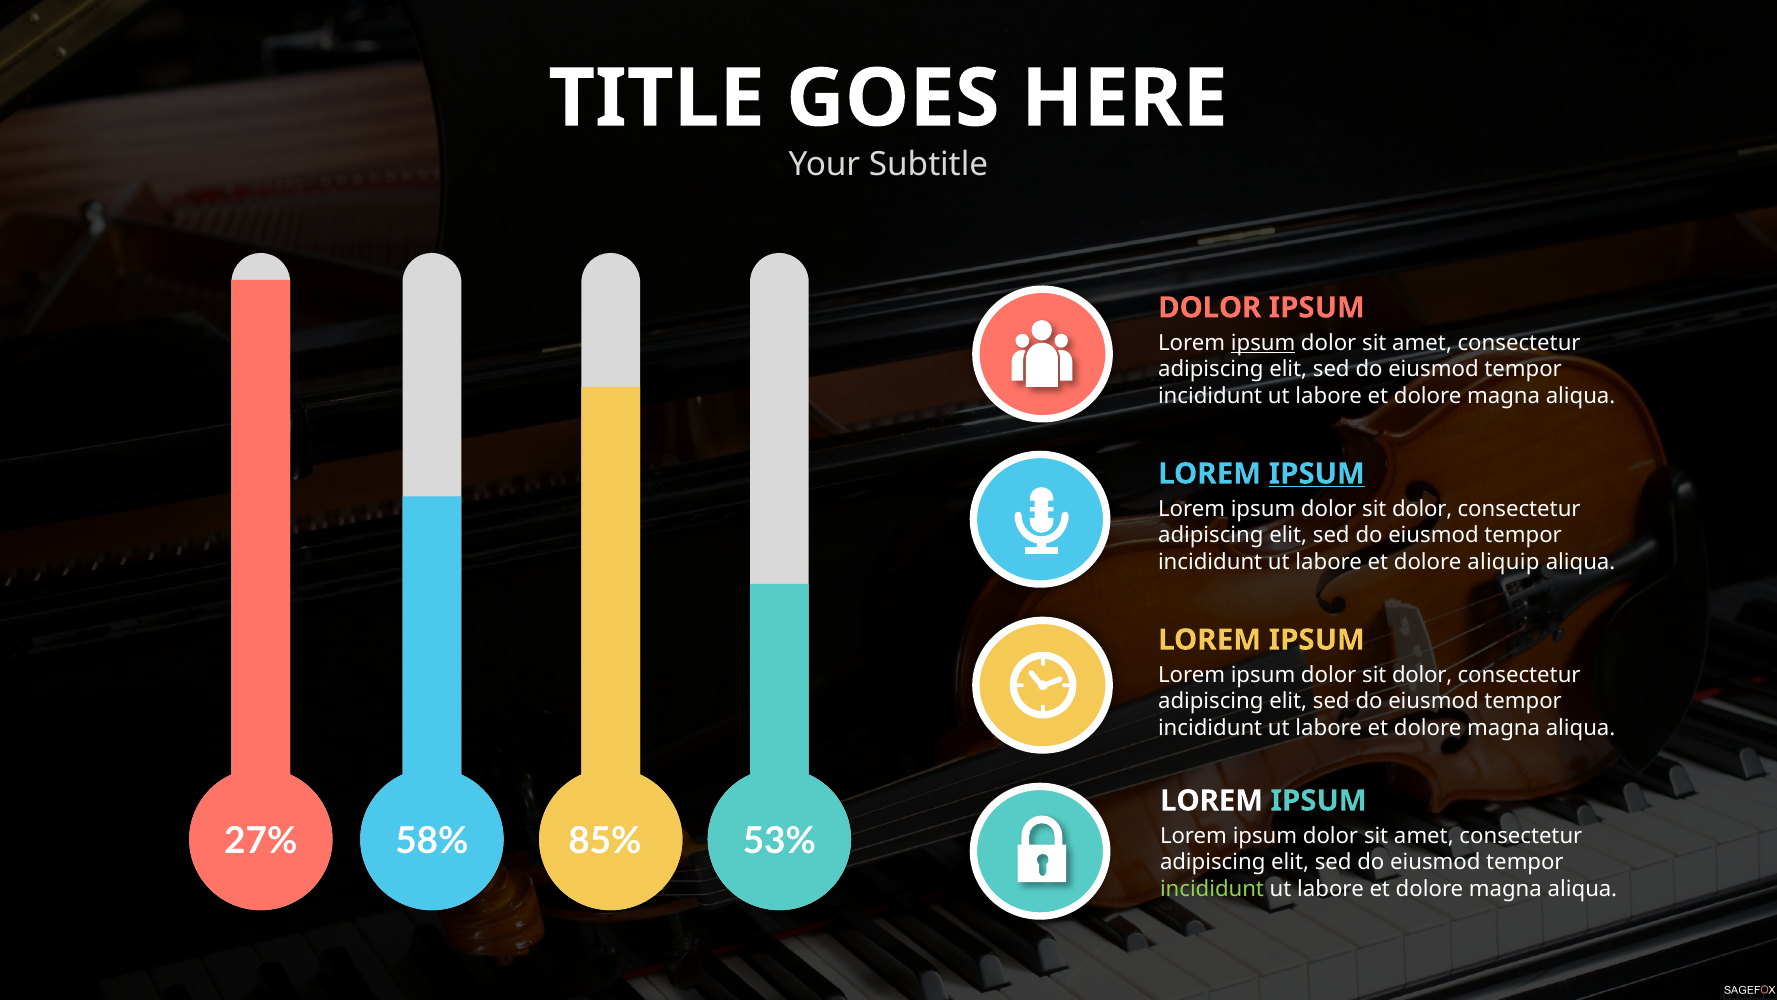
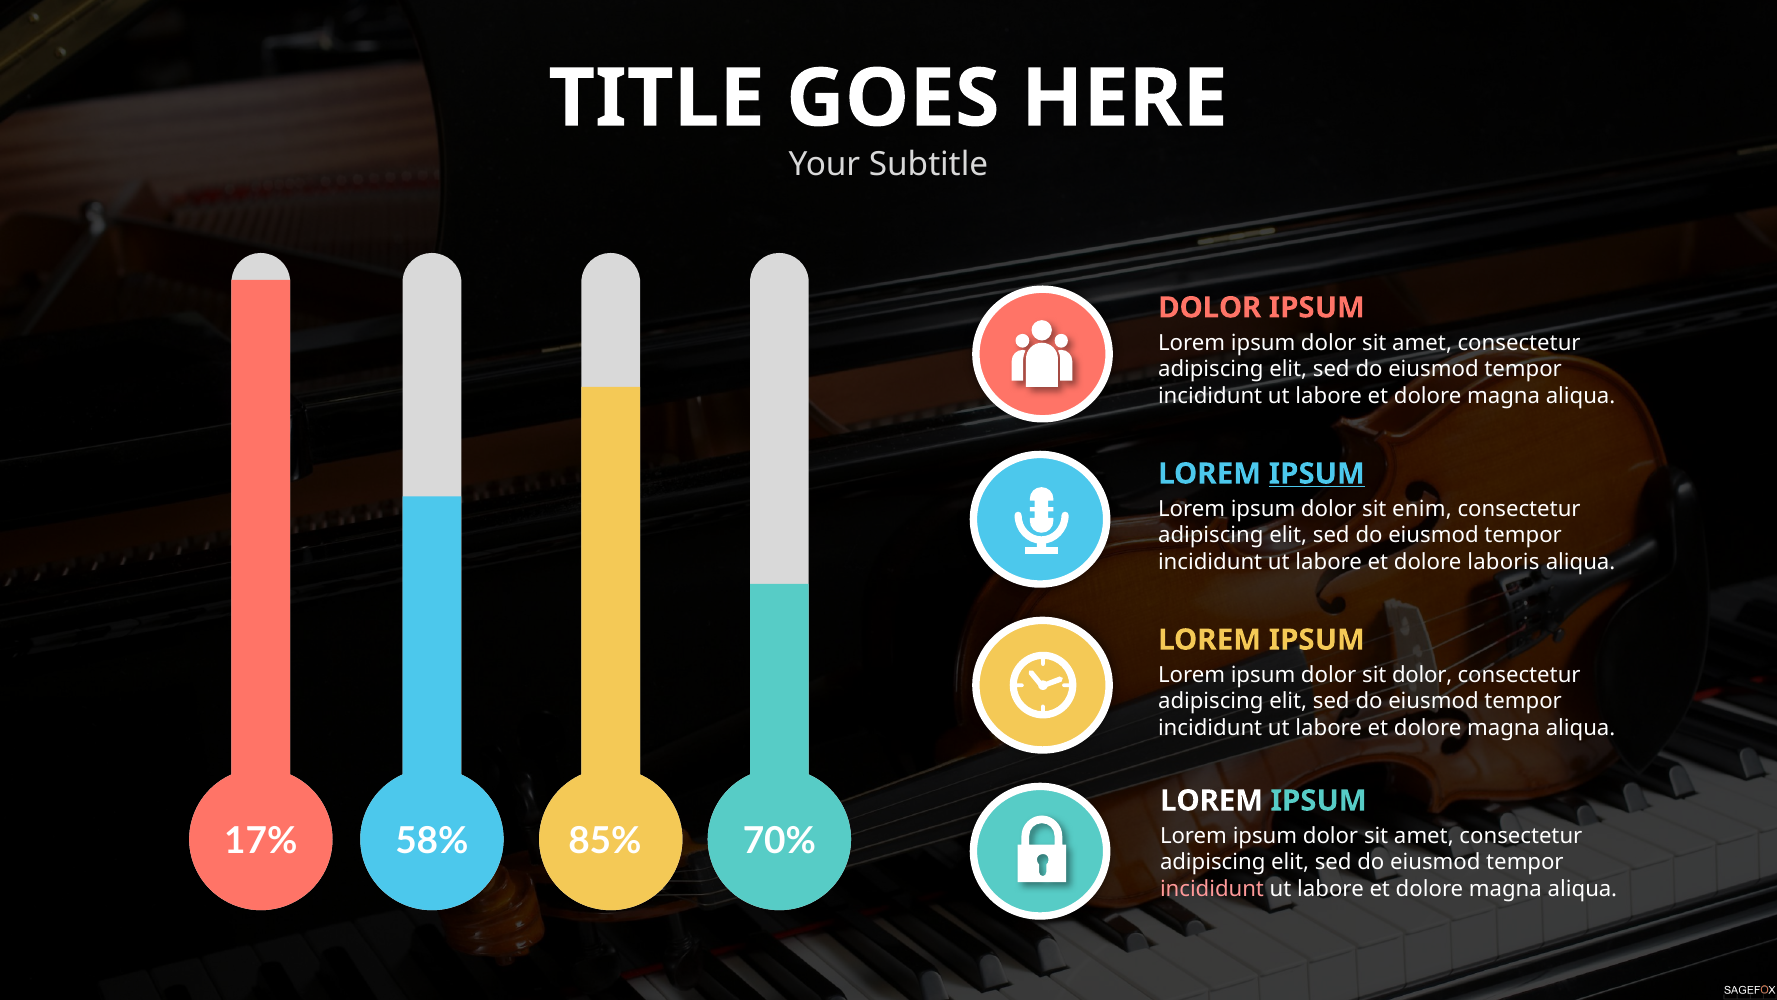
ipsum underline: present -> none (1263, 343)
dolor: dolor -> enim (1422, 509)
aliquip: aliquip -> laboris (1503, 562)
27%: 27% -> 17% (261, 841)
53%: 53% -> 70% (779, 841)
incididunt colour: light green -> pink (1212, 889)
